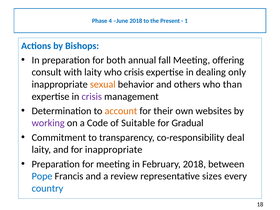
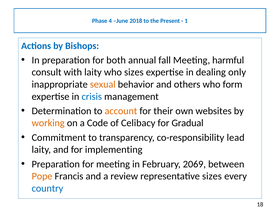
offering: offering -> harmful (228, 60)
who crisis: crisis -> sizes (134, 72)
than: than -> form (233, 84)
crisis colour: purple -> blue (92, 96)
working colour: purple -> orange (48, 123)
Suitable: Suitable -> Celibacy (138, 123)
deal: deal -> lead (236, 138)
for inappropriate: inappropriate -> implementing (114, 150)
February 2018: 2018 -> 2069 (194, 164)
Pope colour: blue -> orange (42, 176)
